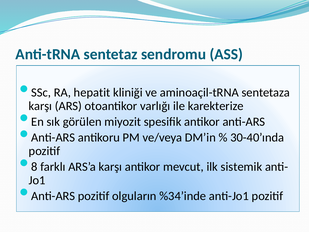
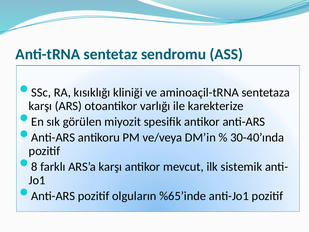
hepatit: hepatit -> kısıklığı (92, 93)
%34’inde: %34’inde -> %65’inde (183, 196)
